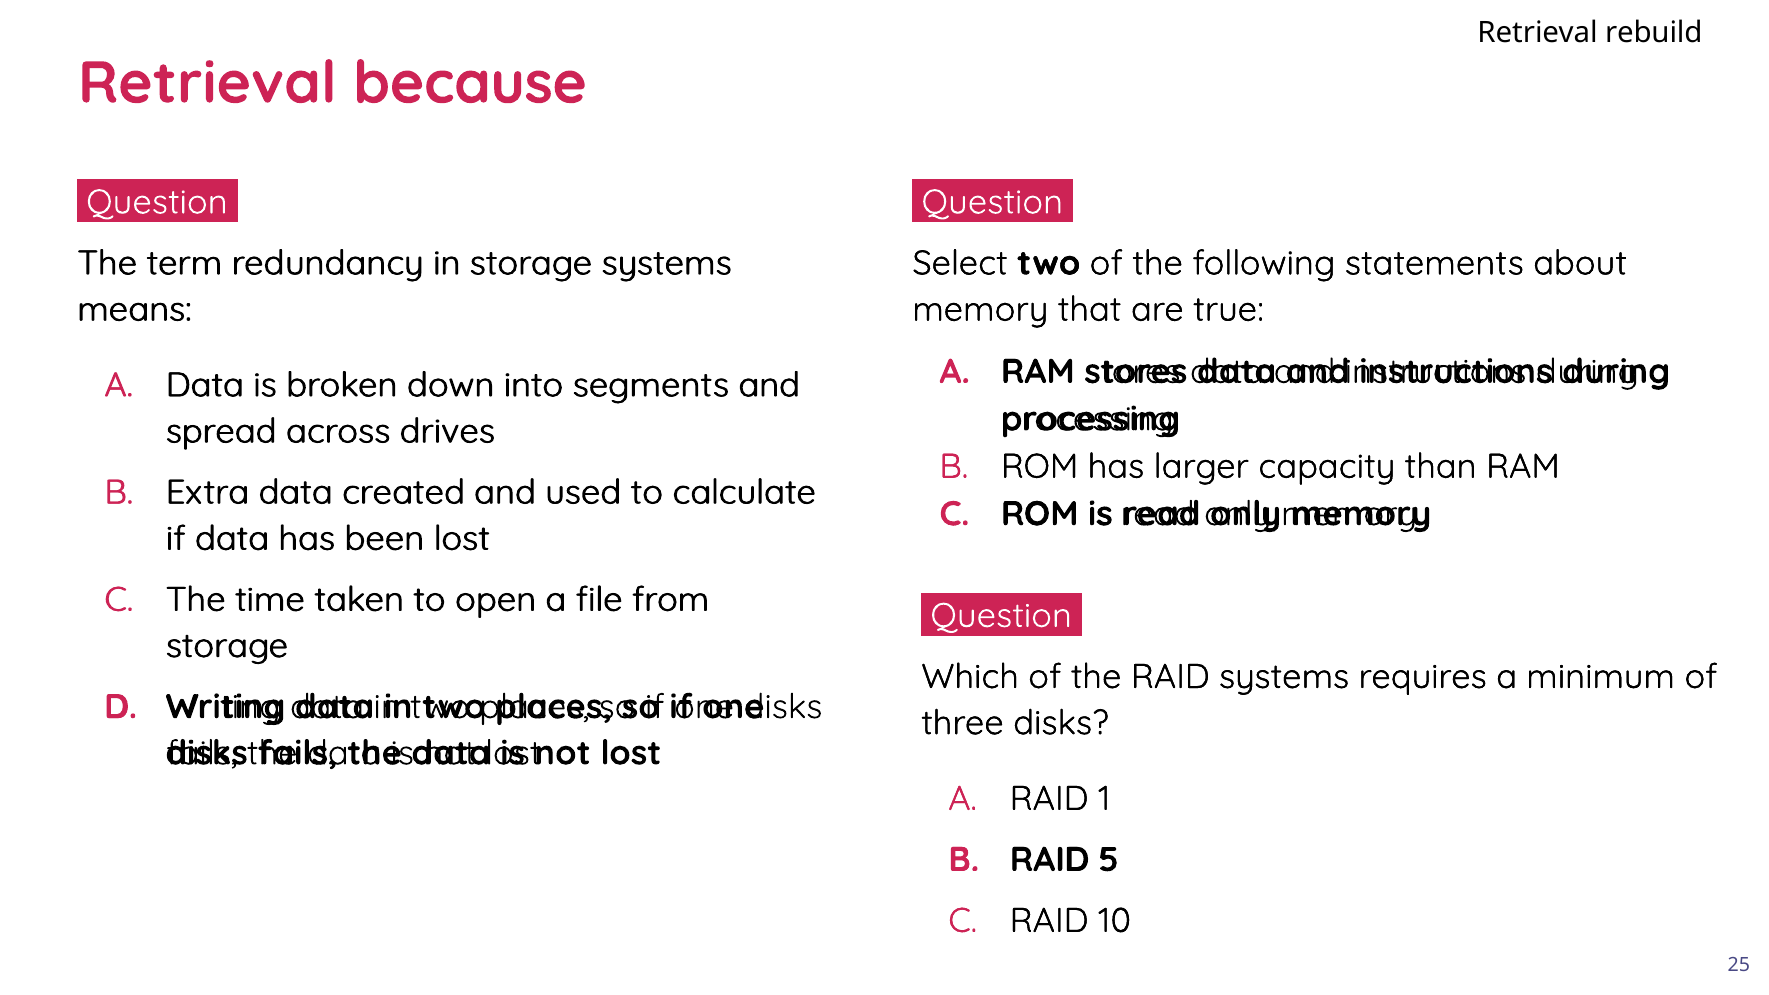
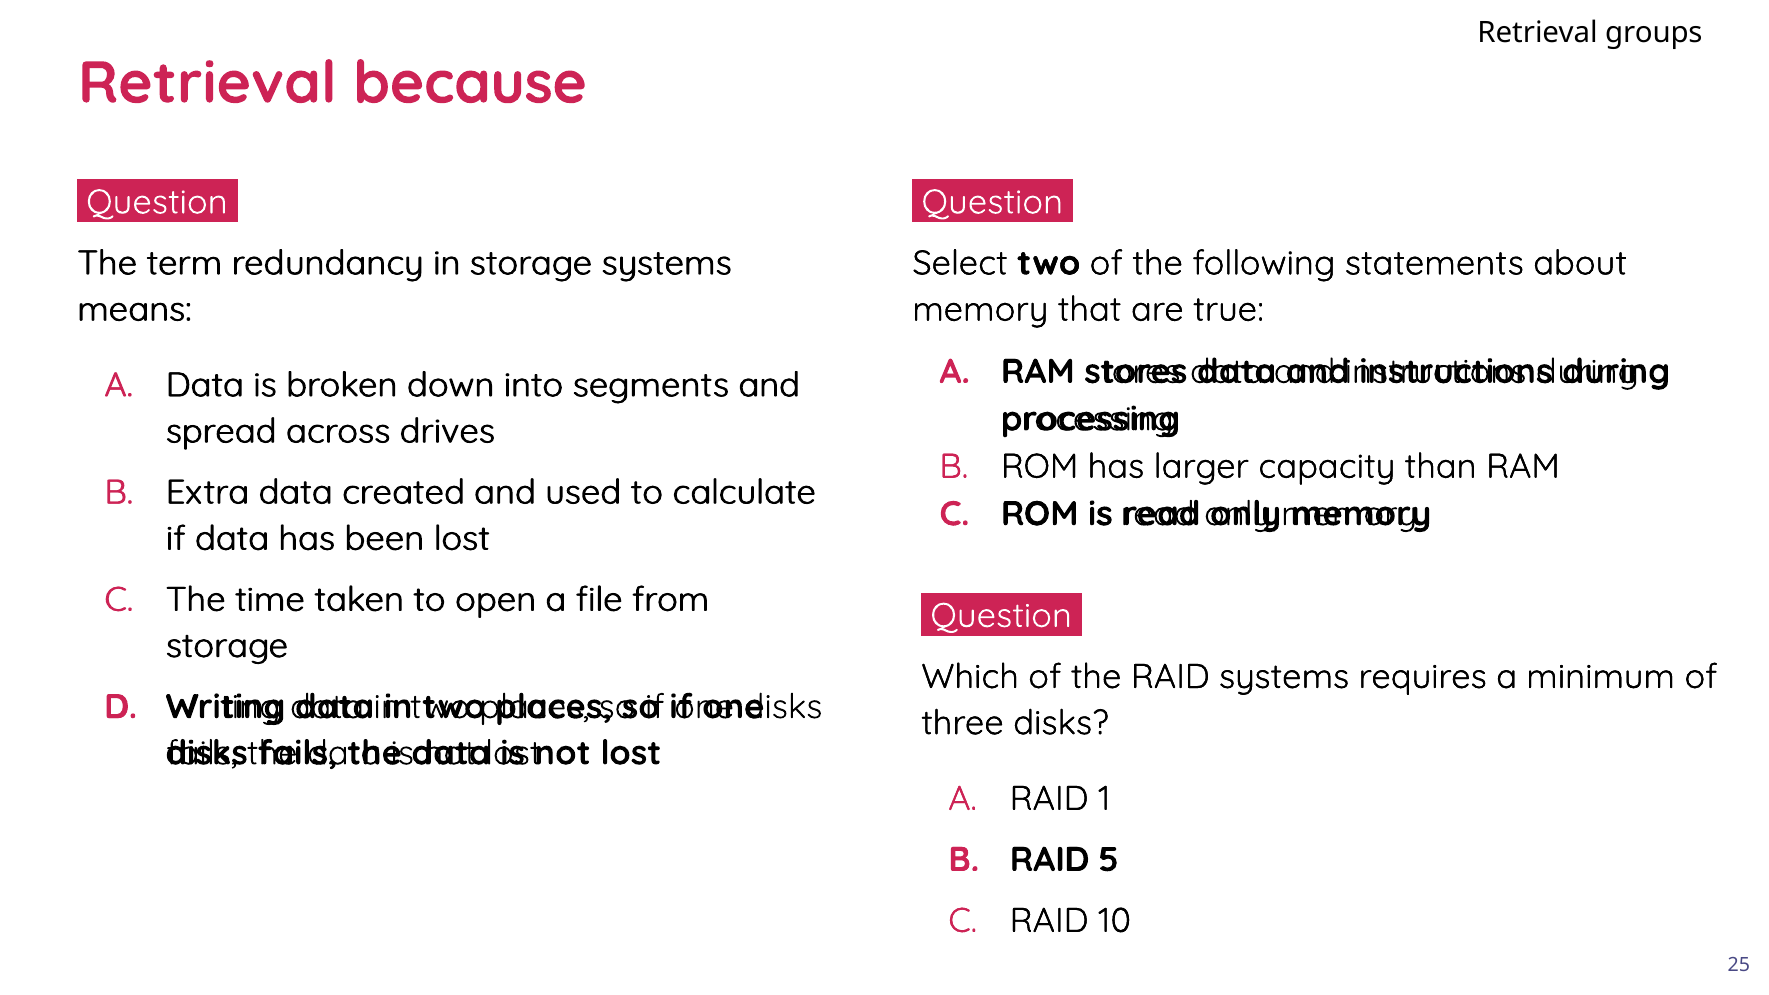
rebuild: rebuild -> groups (1654, 32)
